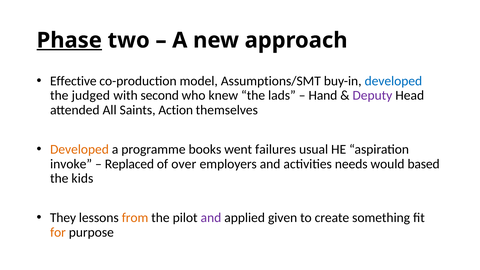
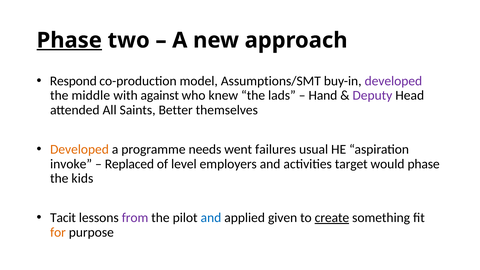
Effective: Effective -> Respond (73, 81)
developed colour: blue -> purple (393, 81)
judged: judged -> middle (91, 95)
second: second -> against (160, 95)
Action: Action -> Better (176, 110)
books: books -> needs (205, 149)
over: over -> level (184, 164)
needs: needs -> target (351, 164)
would based: based -> phase (424, 164)
They: They -> Tacit (63, 218)
from colour: orange -> purple (135, 218)
and colour: purple -> blue (211, 218)
create underline: none -> present (332, 218)
